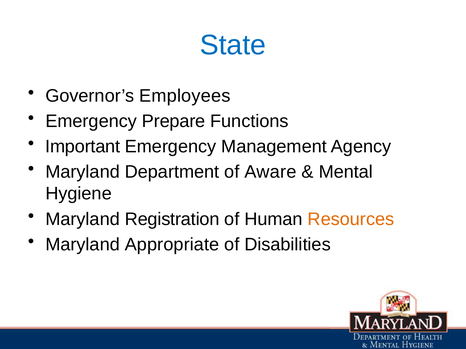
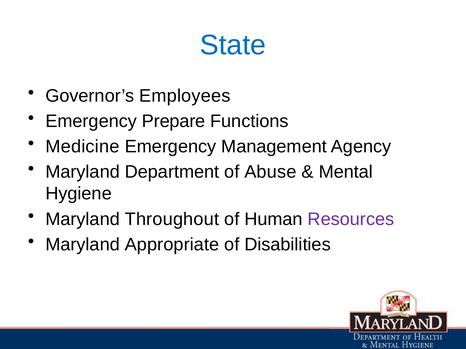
Important: Important -> Medicine (83, 147)
Aware: Aware -> Abuse (270, 172)
Registration: Registration -> Throughout (172, 219)
Resources colour: orange -> purple (351, 219)
